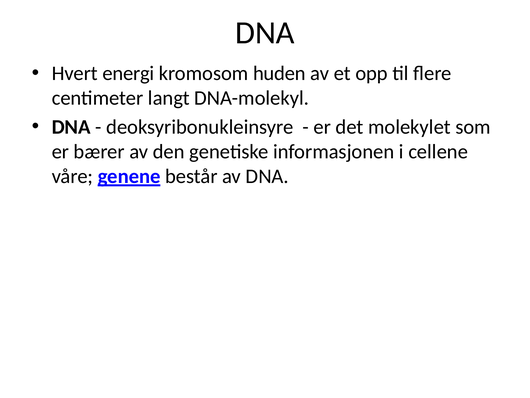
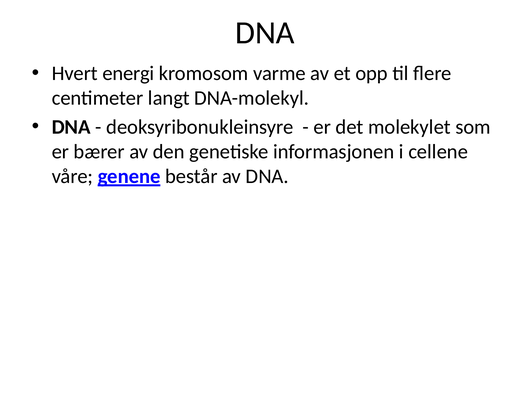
huden: huden -> varme (279, 73)
